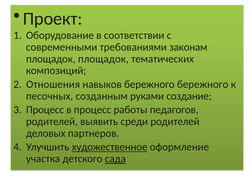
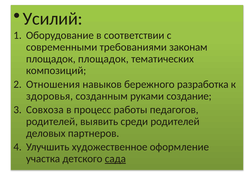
Проект: Проект -> Усилий (53, 19)
бережного бережного: бережного -> разработка (203, 84)
песочных: песочных -> здоровья (50, 96)
Процесс: Процесс -> Совхоза (45, 110)
художественное underline: present -> none (110, 147)
